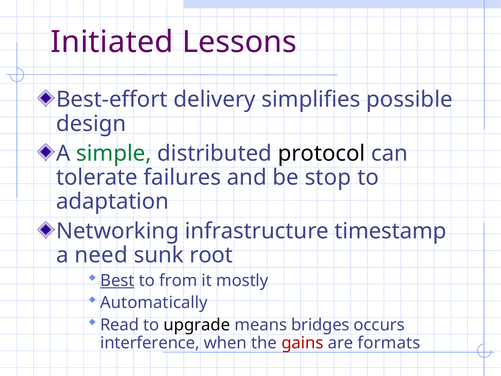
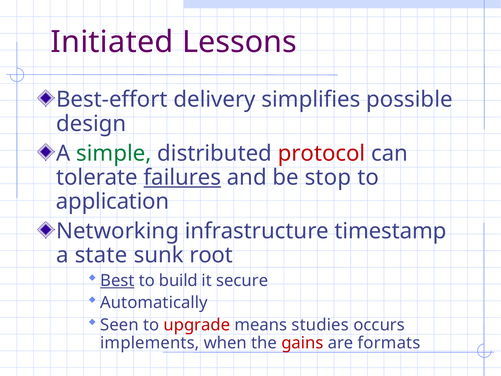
protocol colour: black -> red (322, 153)
failures underline: none -> present (182, 177)
adaptation: adaptation -> application (113, 201)
need: need -> state (101, 255)
from: from -> build (178, 280)
mostly: mostly -> secure (242, 280)
Read: Read -> Seen (119, 325)
upgrade colour: black -> red (197, 325)
bridges: bridges -> studies (320, 325)
interference: interference -> implements (150, 343)
